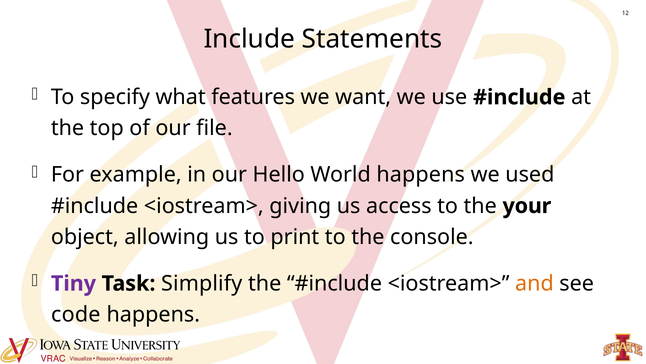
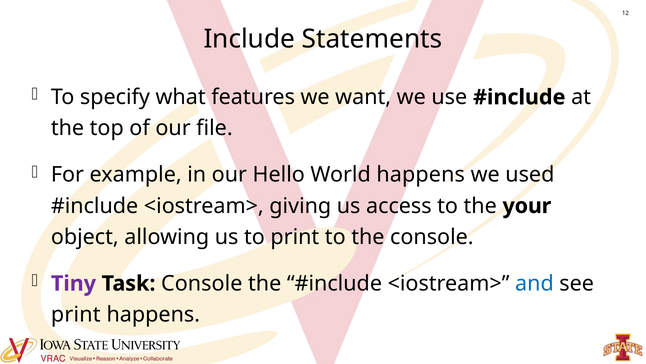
Task Simplify: Simplify -> Console (202, 283)
and colour: orange -> blue (534, 283)
code: code -> print (76, 314)
